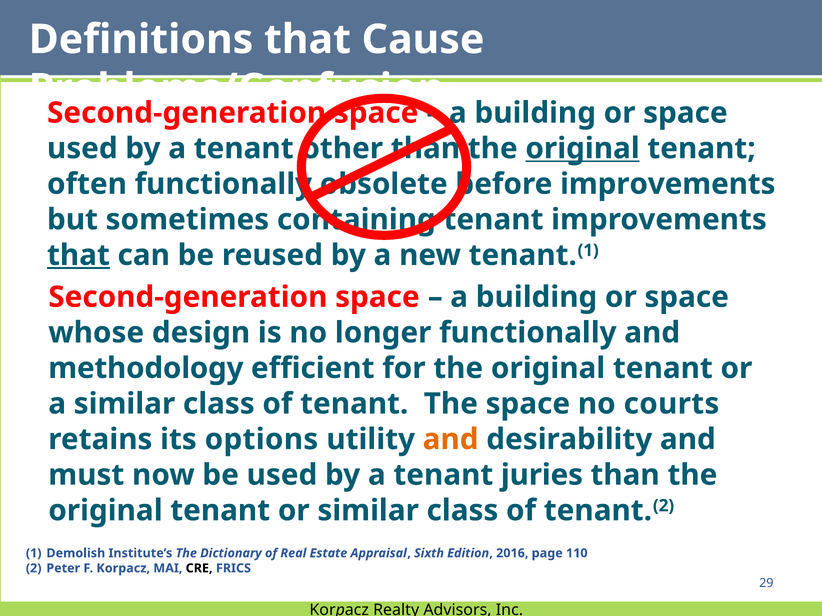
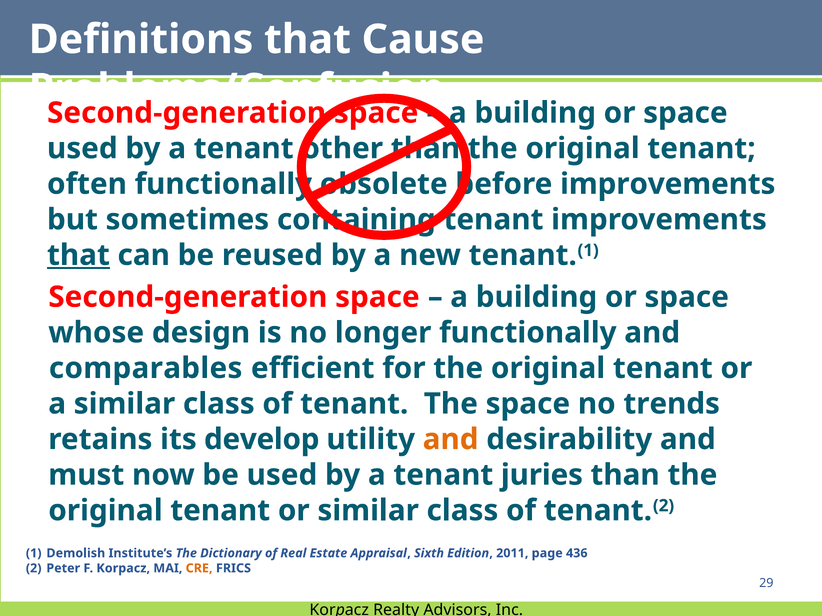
original underline: present -> none (583, 149)
methodology: methodology -> comparables (146, 368)
courts: courts -> trends (672, 404)
options: options -> develop (262, 440)
2016: 2016 -> 2011 (512, 554)
110: 110 -> 436 (577, 554)
CRE colour: black -> orange (199, 569)
